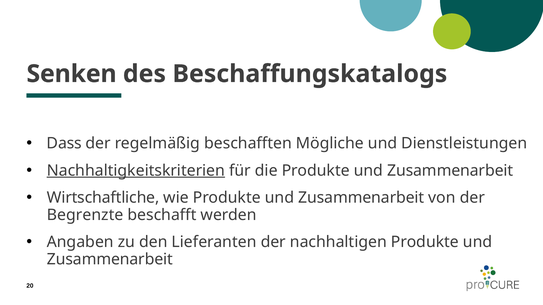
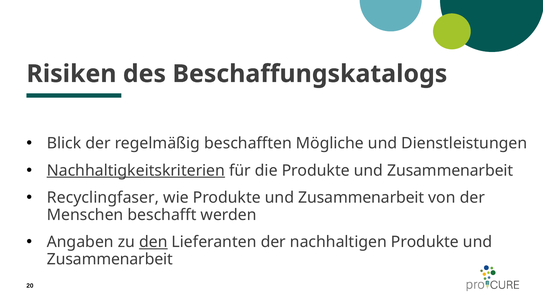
Senken: Senken -> Risiken (71, 74)
Dass: Dass -> Blick (64, 143)
Wirtschaftliche: Wirtschaftliche -> Recyclingfaser (103, 198)
Begrenzte: Begrenzte -> Menschen (85, 215)
den underline: none -> present (153, 242)
